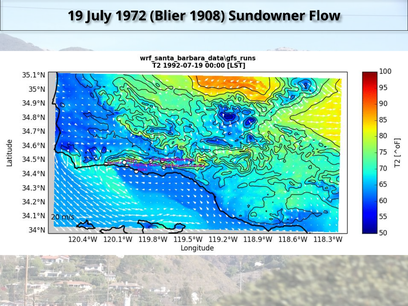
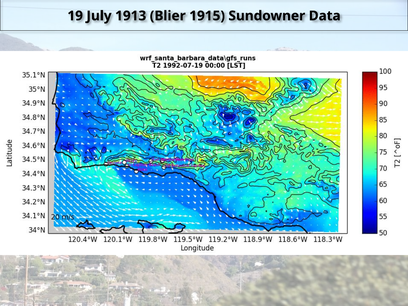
1972: 1972 -> 1913 (131, 16)
1908: 1908 -> 1915 (207, 16)
Flow: Flow -> Data (325, 16)
